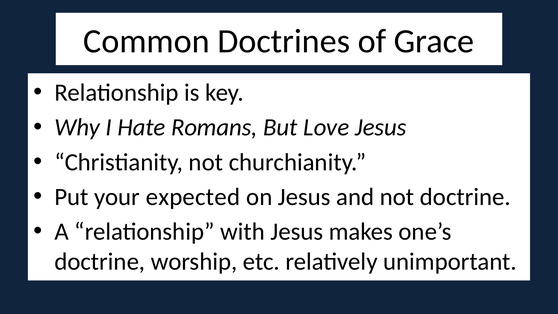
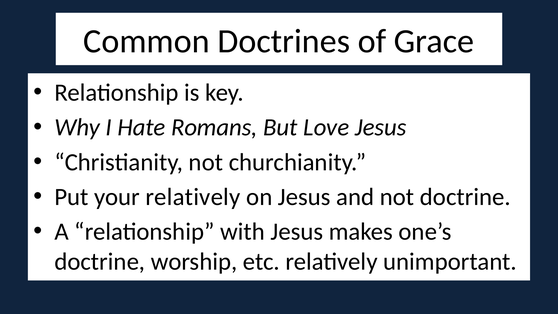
your expected: expected -> relatively (193, 197)
